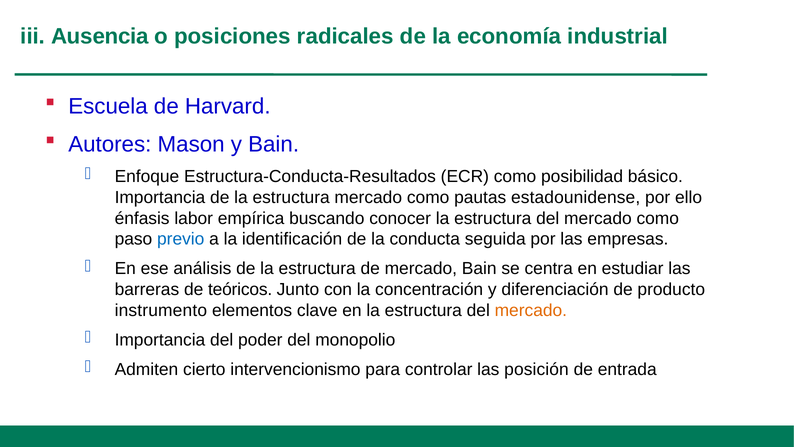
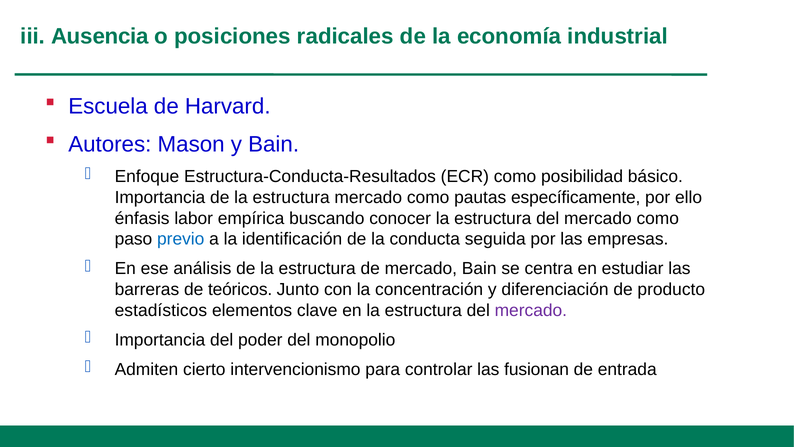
estadounidense: estadounidense -> específicamente (576, 197)
instrumento: instrumento -> estadísticos (161, 310)
mercado colour: orange -> purple (531, 310)
posición: posición -> fusionan (537, 369)
